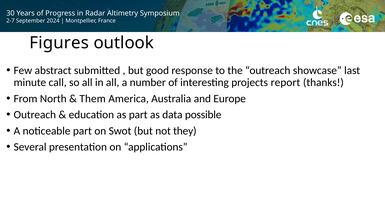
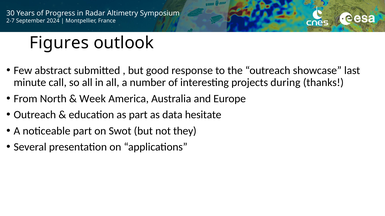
report: report -> during (285, 83)
Them: Them -> Week (93, 99)
possible: possible -> hesitate (203, 115)
